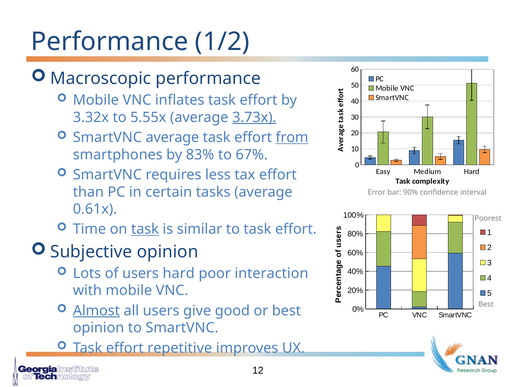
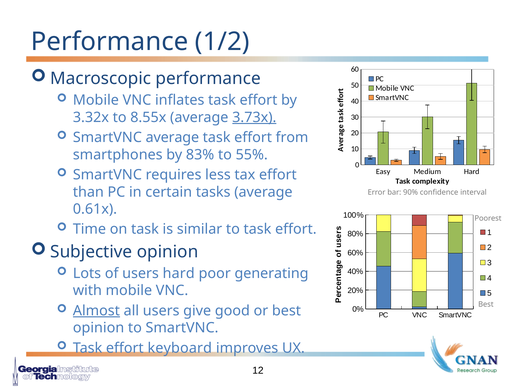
5.55x: 5.55x -> 8.55x (148, 117)
from underline: present -> none (292, 137)
67%: 67% -> 55% (252, 155)
task underline: present -> none (145, 229)
interaction: interaction -> generating (272, 273)
repetitive: repetitive -> keyboard (180, 348)
